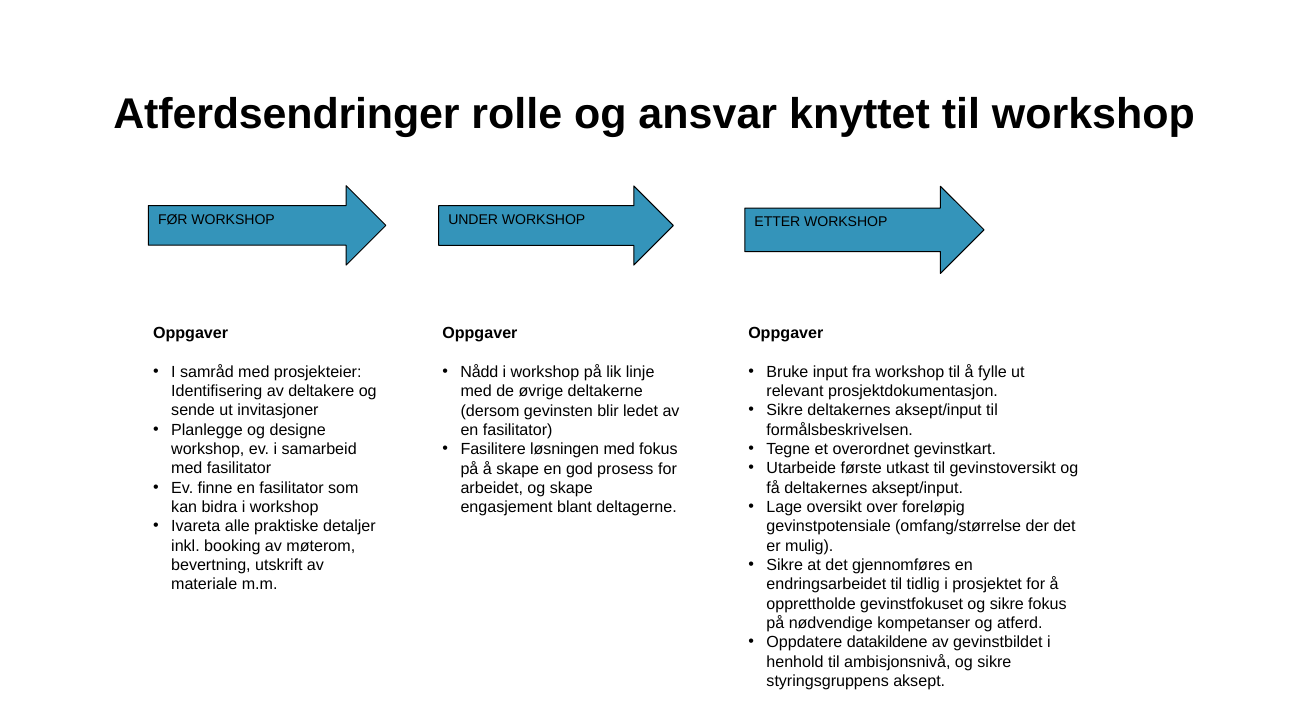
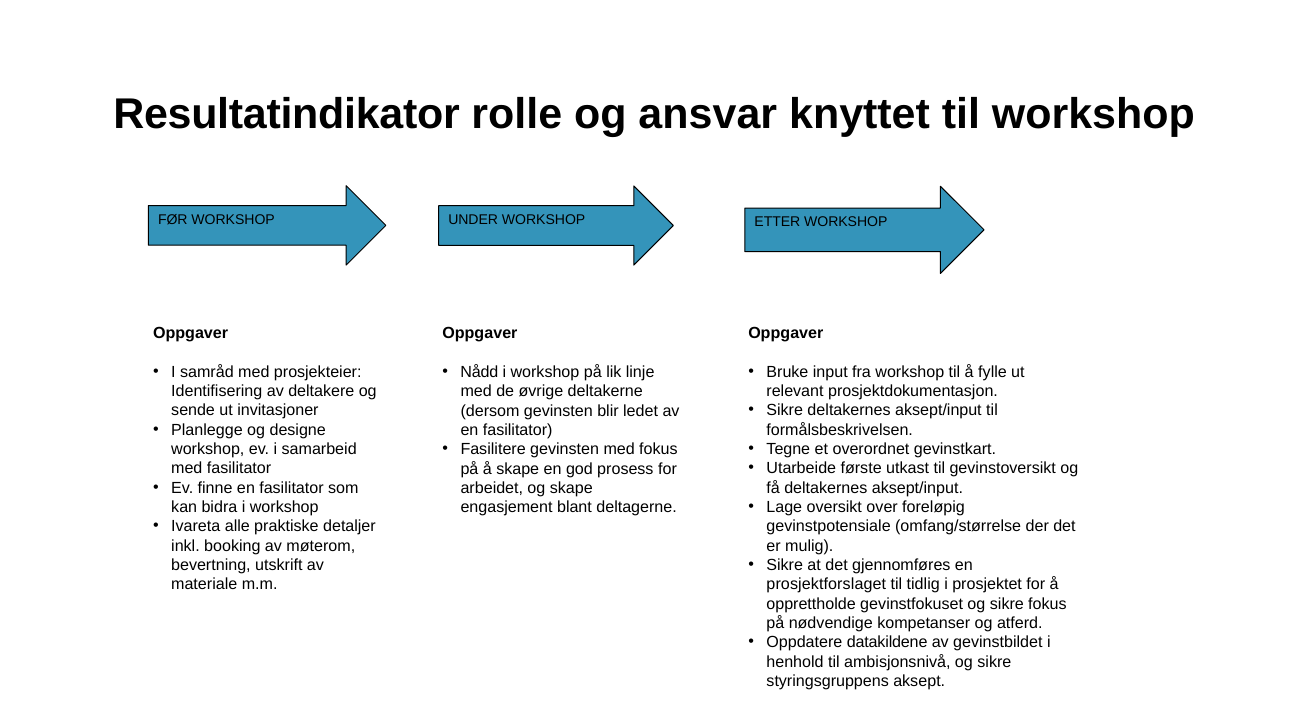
Atferdsendringer: Atferdsendringer -> Resultatindikator (287, 114)
Fasilitere løsningen: løsningen -> gevinsten (565, 449)
endringsarbeidet: endringsarbeidet -> prosjektforslaget (826, 585)
